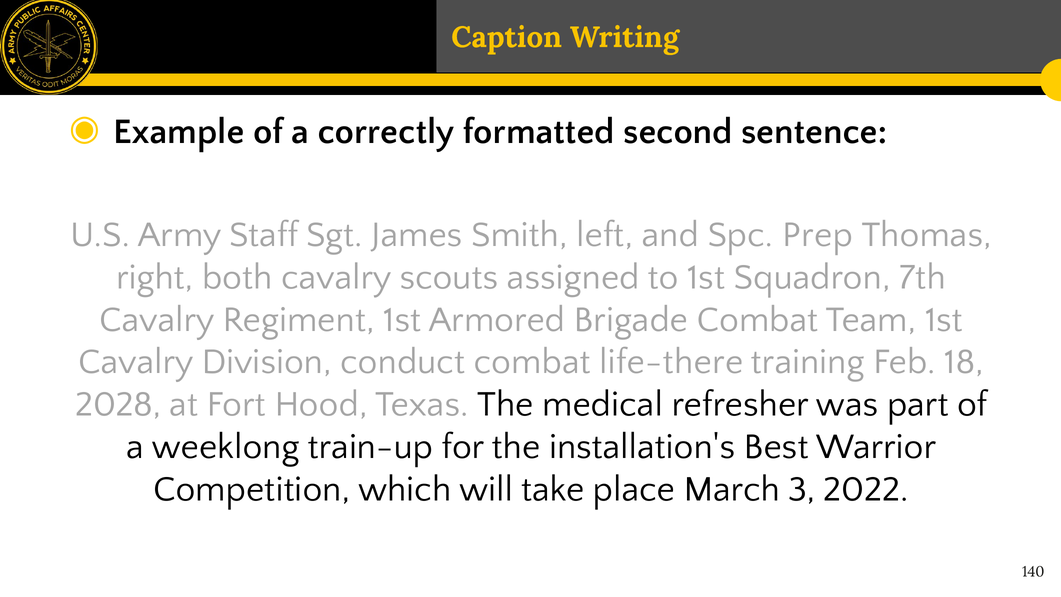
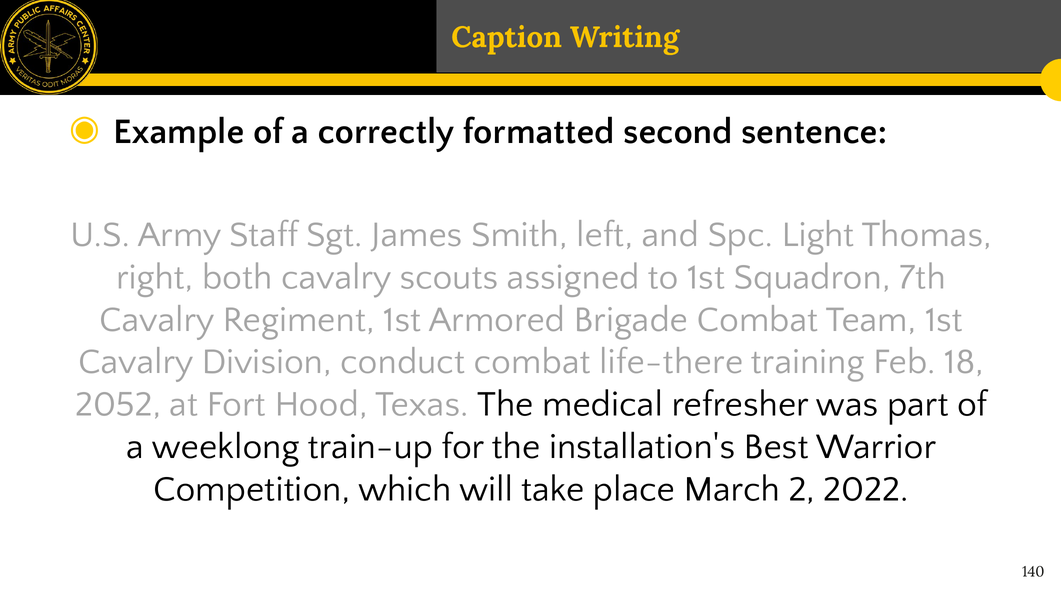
Prep: Prep -> Light (818, 234)
2028: 2028 -> 2052 (118, 404)
3: 3 -> 2 (802, 489)
